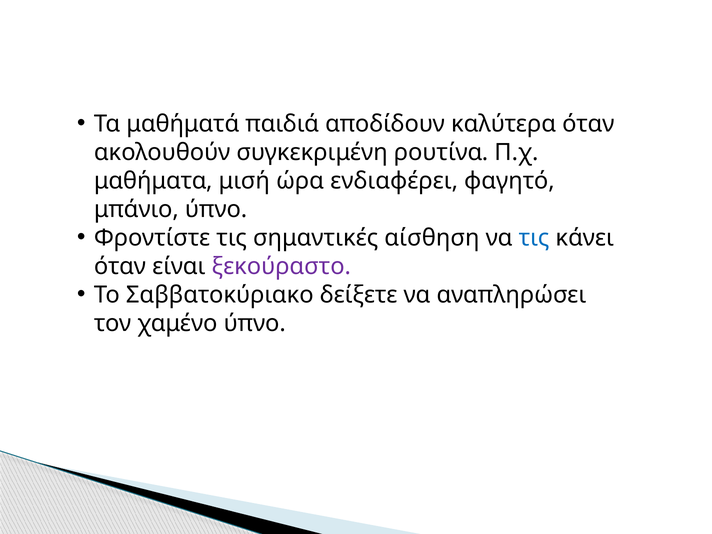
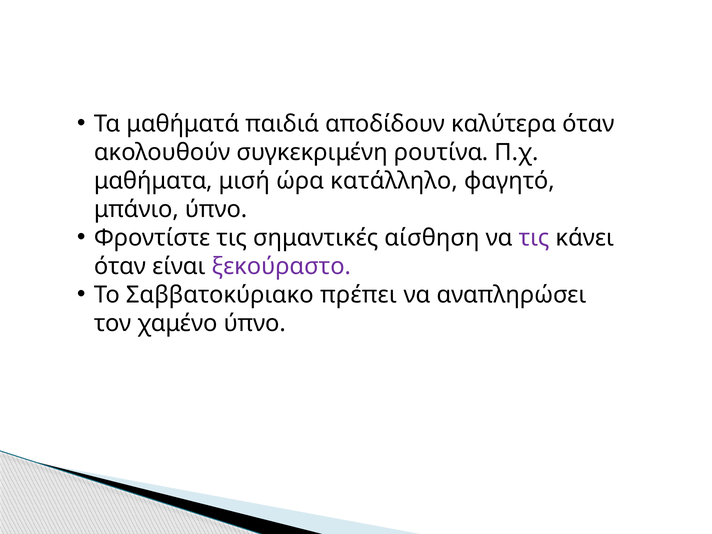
ενδιαφέρει: ενδιαφέρει -> κατάλληλο (394, 181)
τις colour: blue -> purple (534, 238)
δείξετε: δείξετε -> πρέπει (358, 295)
